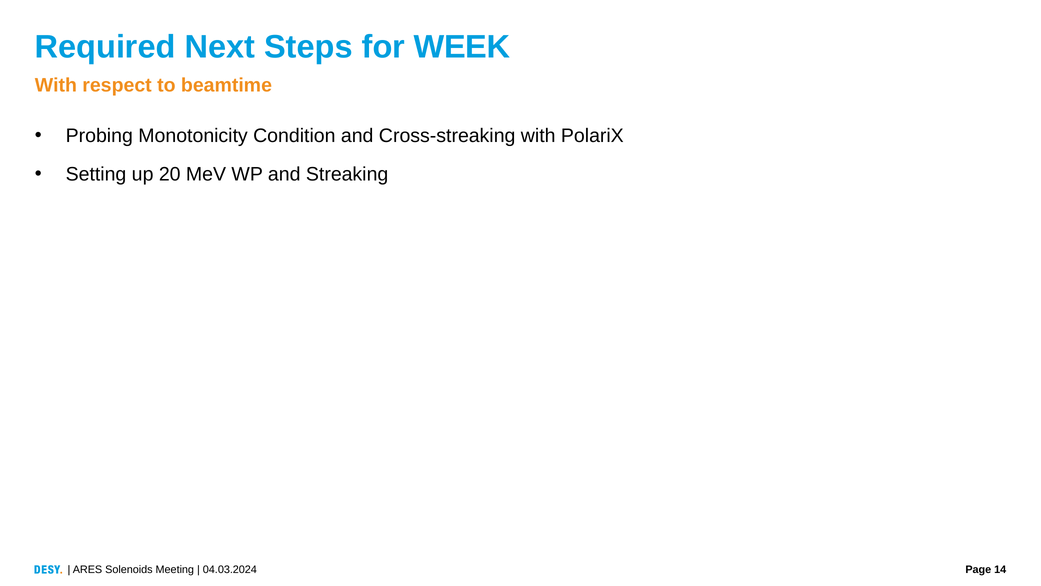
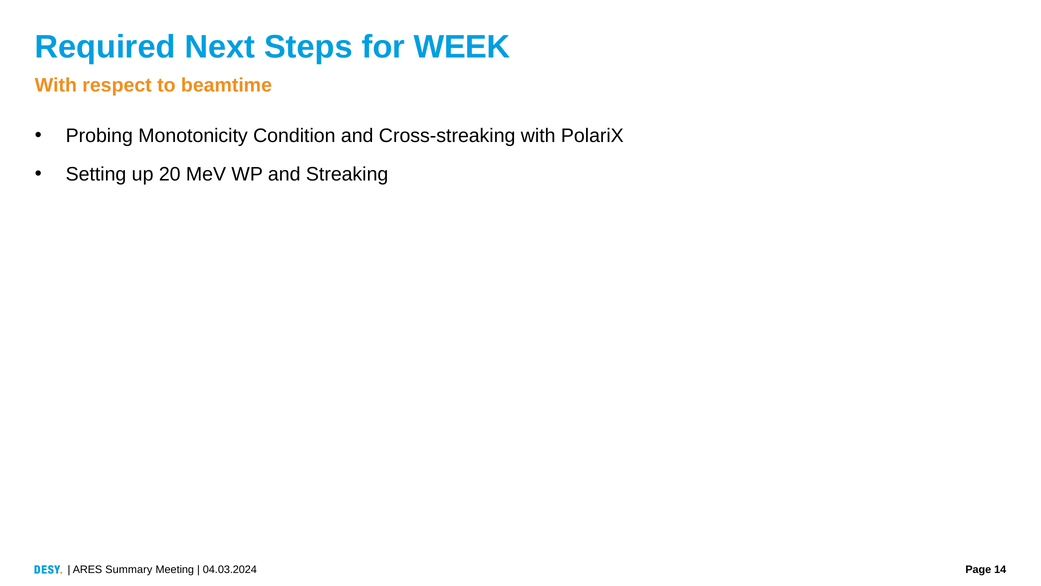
Solenoids: Solenoids -> Summary (129, 569)
